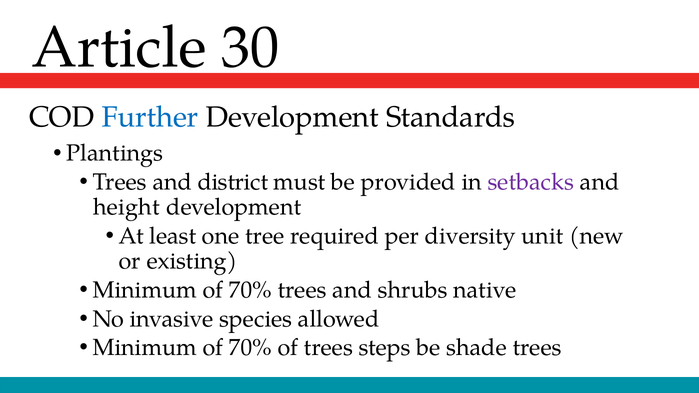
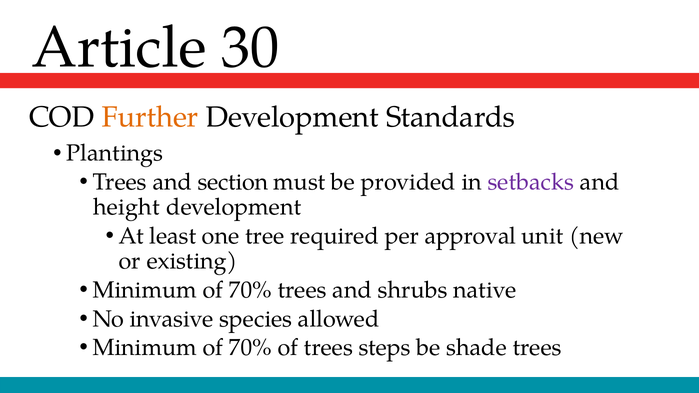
Further colour: blue -> orange (150, 117)
district: district -> section (233, 182)
diversity: diversity -> approval (470, 236)
